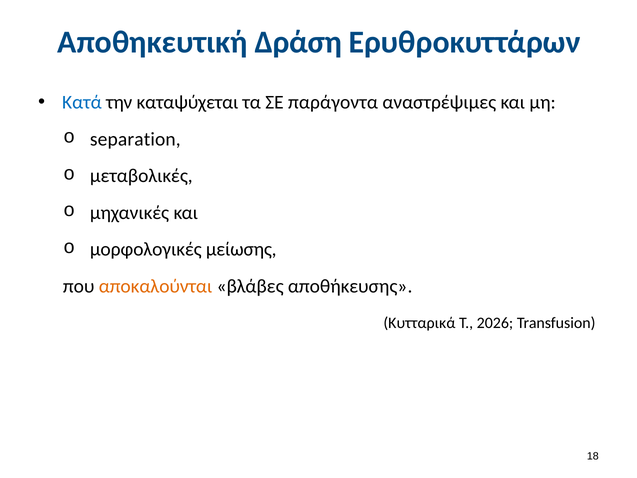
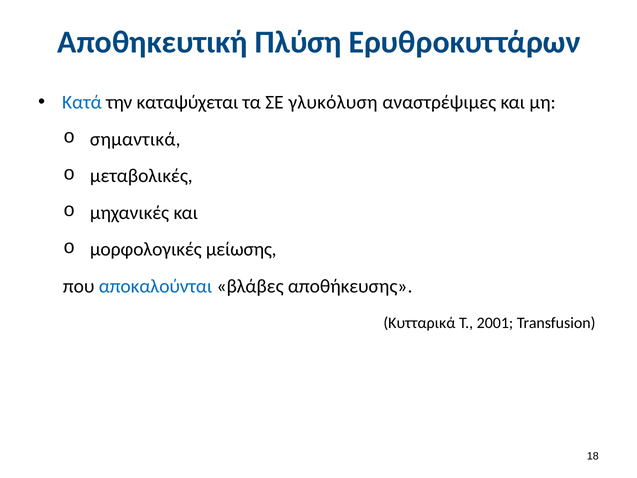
Δράση: Δράση -> Πλύση (298, 42)
παράγοντα: παράγοντα -> γλυκόλυση (333, 102)
separation: separation -> σημαντικά (135, 139)
αποκαλούνται colour: orange -> blue (156, 286)
2026: 2026 -> 2001 (495, 323)
